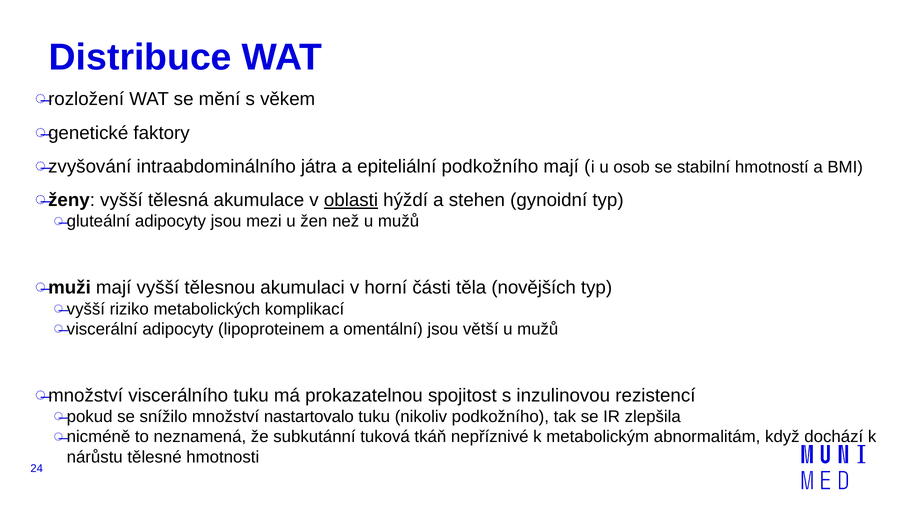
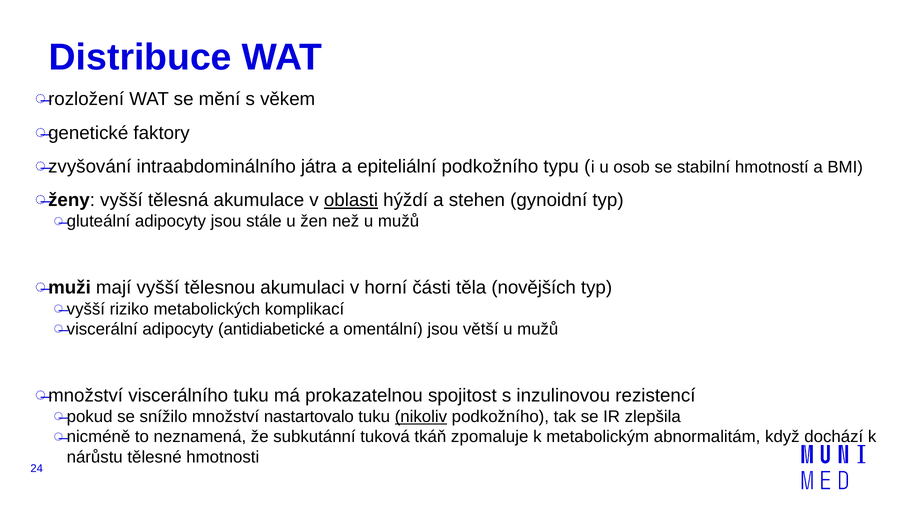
podkožního mají: mají -> typu (561, 167)
mezi: mezi -> stále (264, 221)
lipoproteinem: lipoproteinem -> antidiabetické (271, 329)
nikoliv underline: none -> present (421, 417)
nepříznivé: nepříznivé -> zpomaluje (490, 437)
